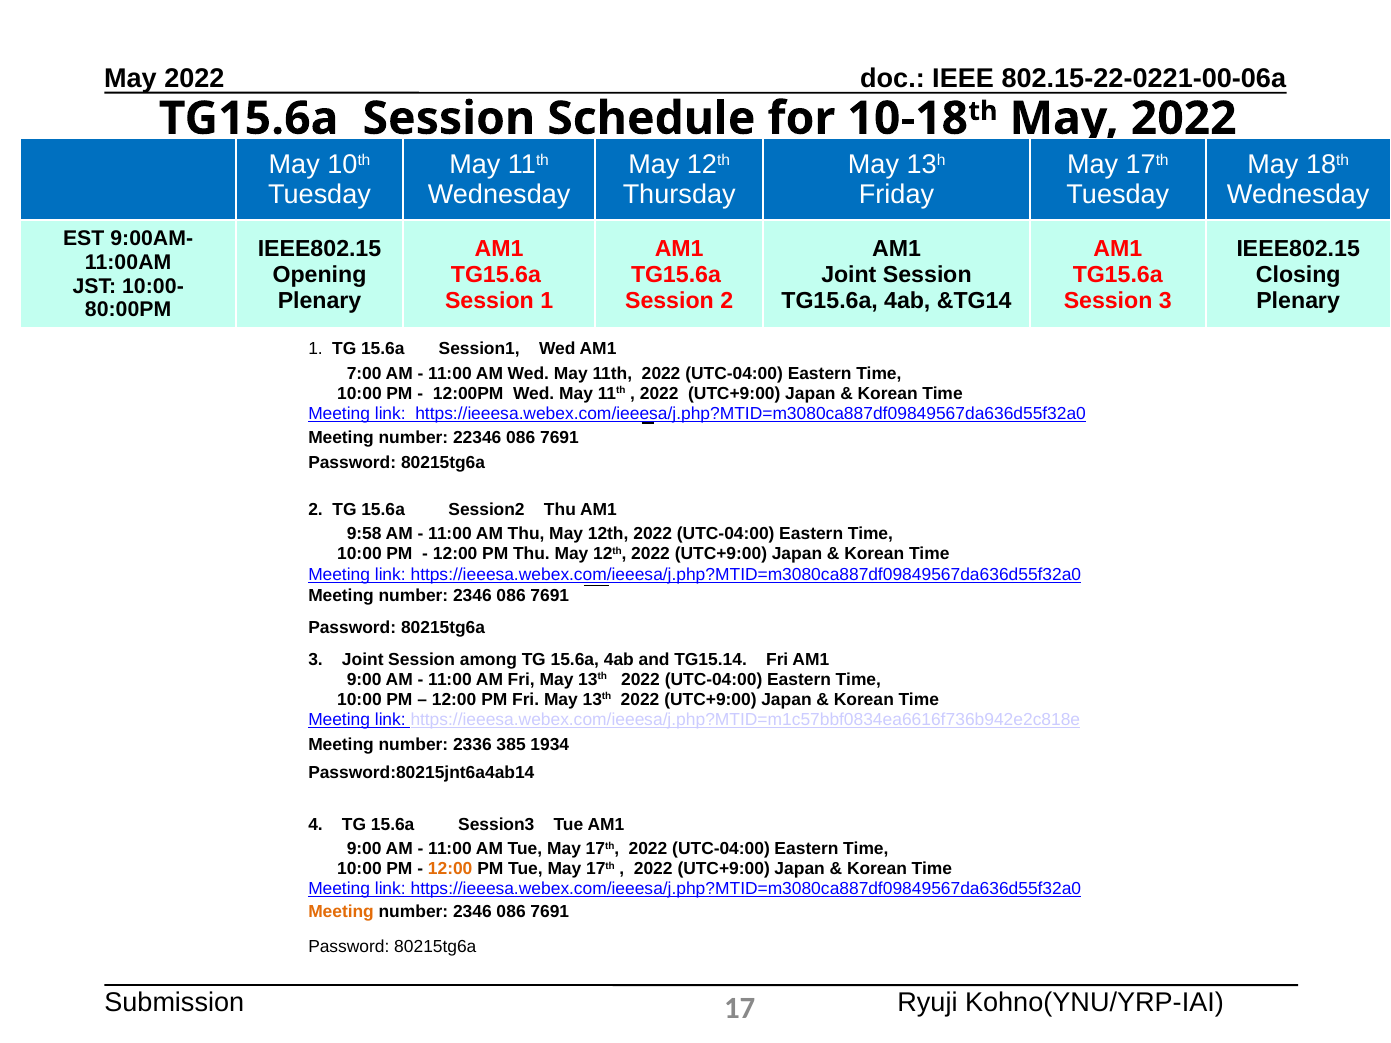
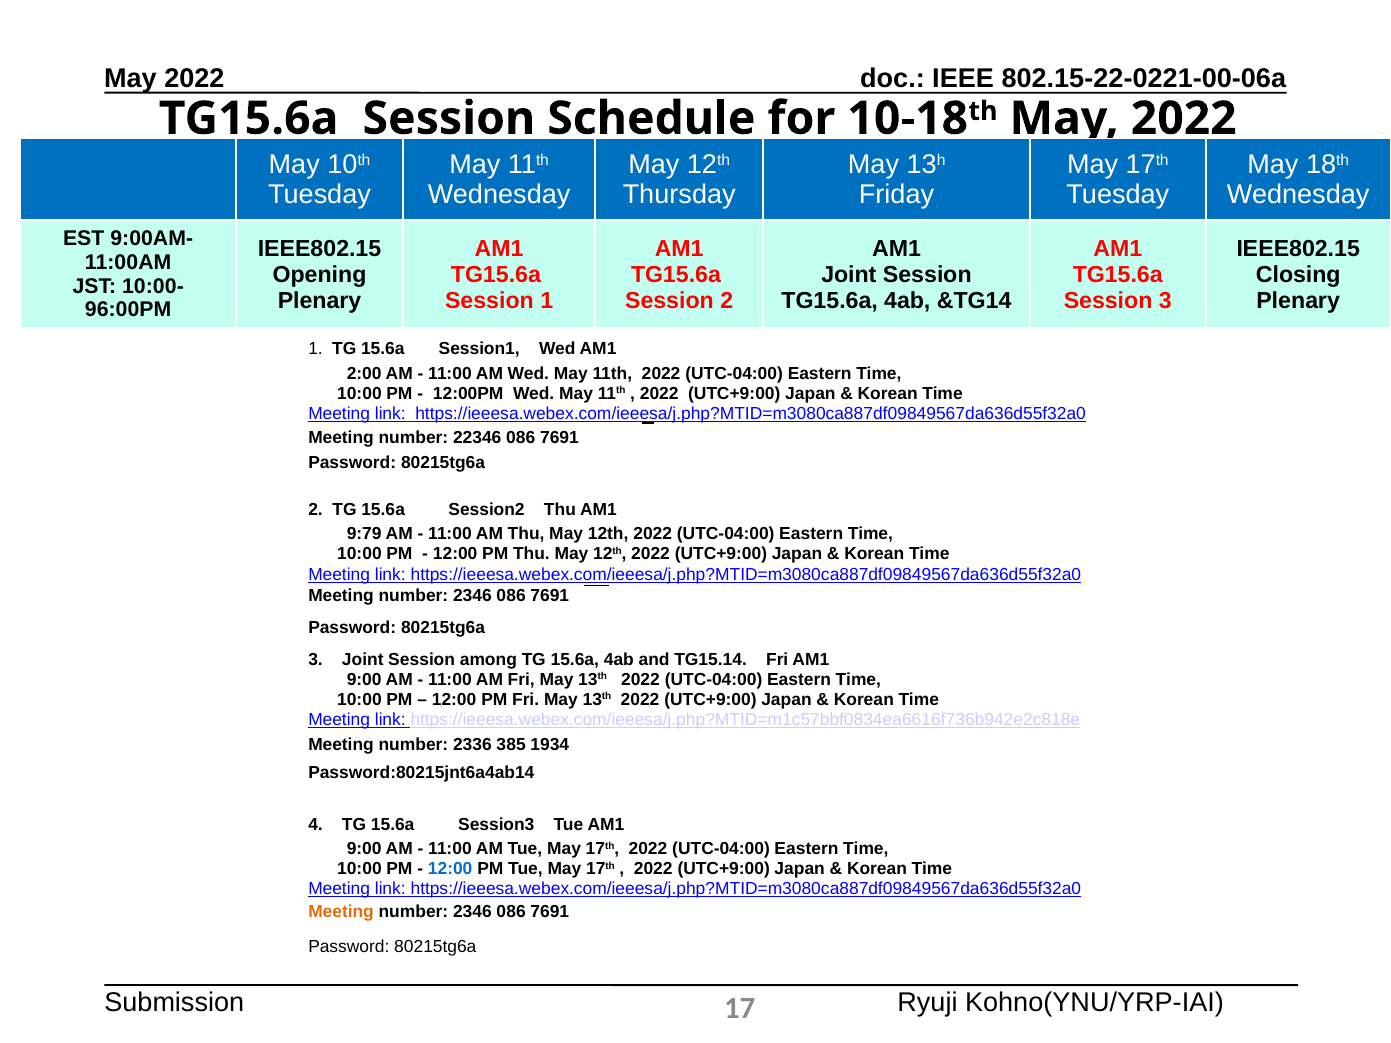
80:00PM: 80:00PM -> 96:00PM (128, 310)
7:00: 7:00 -> 2:00 (364, 374)
9:58: 9:58 -> 9:79 (364, 534)
12:00 colour: orange -> blue (450, 869)
